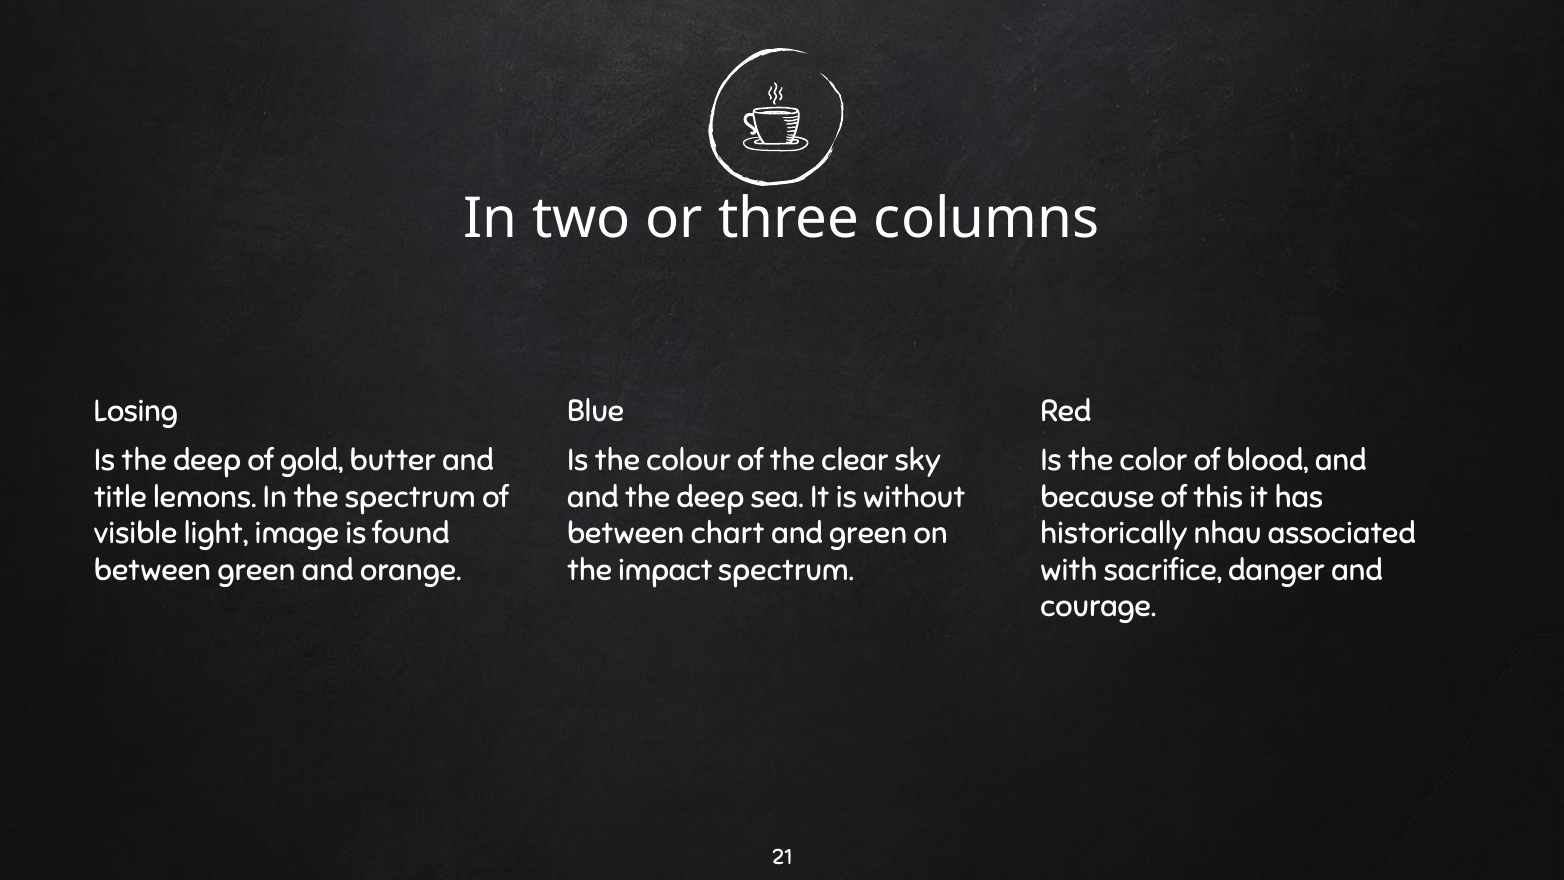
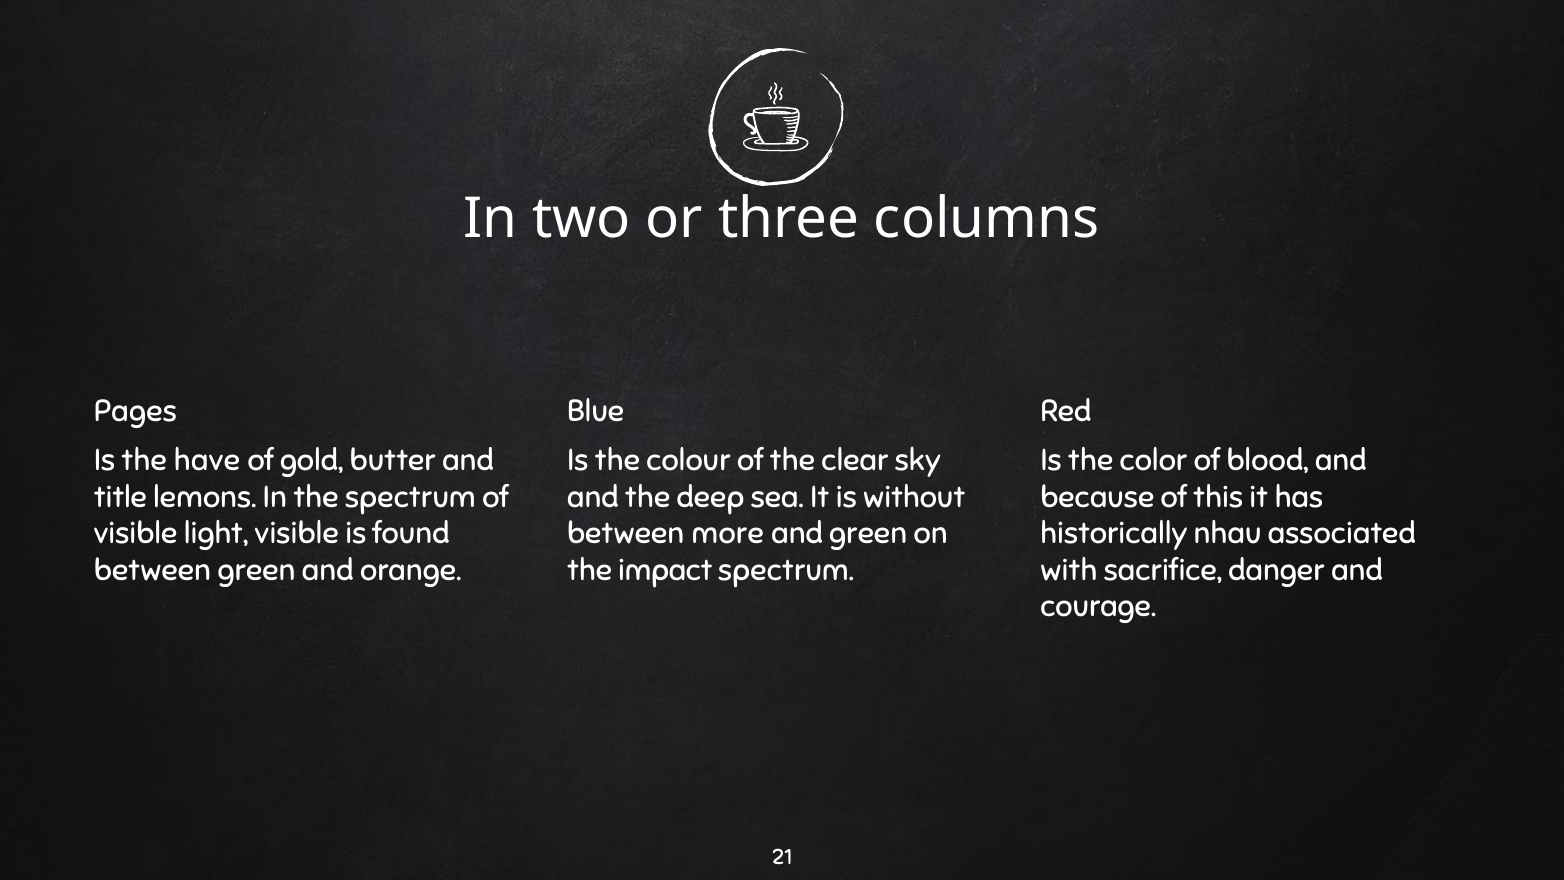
Losing: Losing -> Pages (135, 411)
Is the deep: deep -> have (207, 461)
light image: image -> visible (297, 534)
chart: chart -> more (728, 534)
